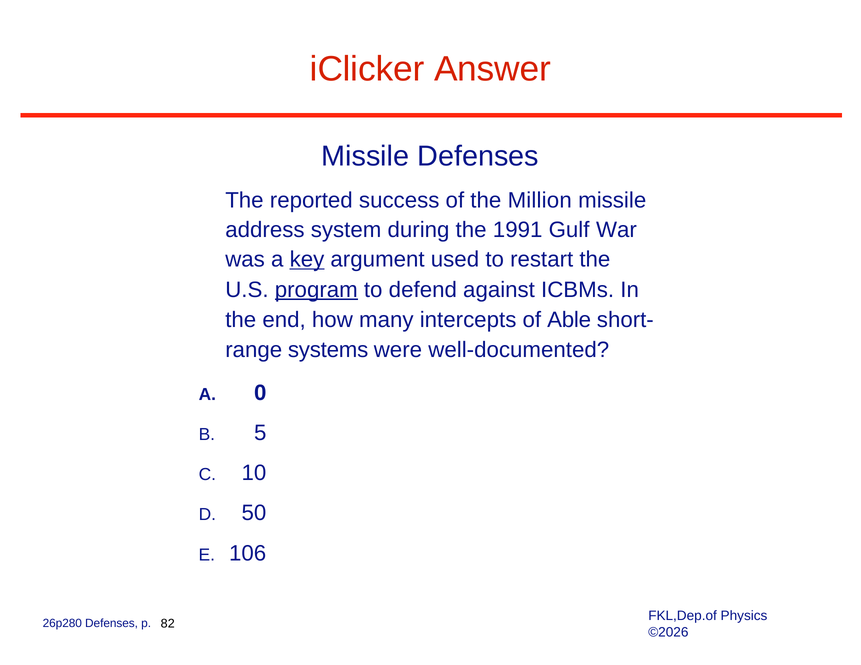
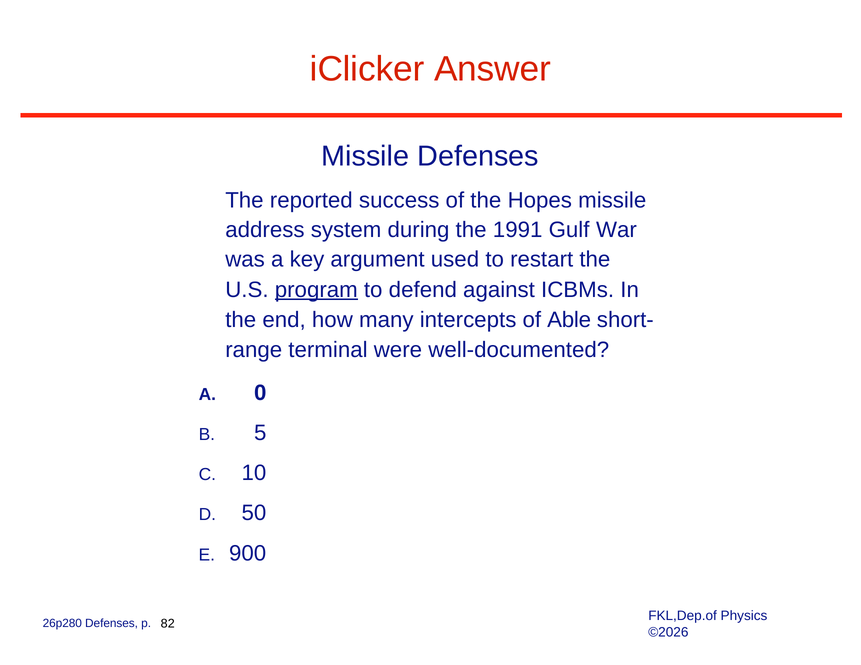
Million: Million -> Hopes (540, 200)
key underline: present -> none (307, 260)
systems: systems -> terminal (328, 350)
106: 106 -> 900 (248, 553)
